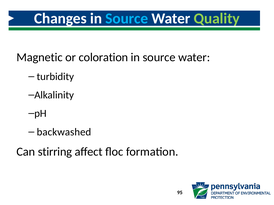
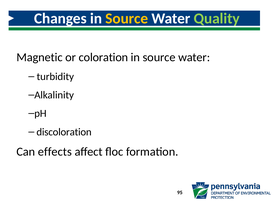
Source colour: light blue -> yellow (127, 19)
backwashed: backwashed -> discoloration (64, 132)
stirring: stirring -> effects (55, 152)
